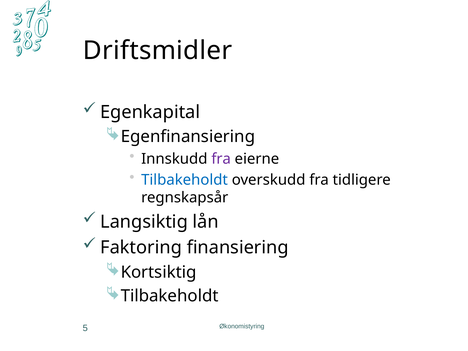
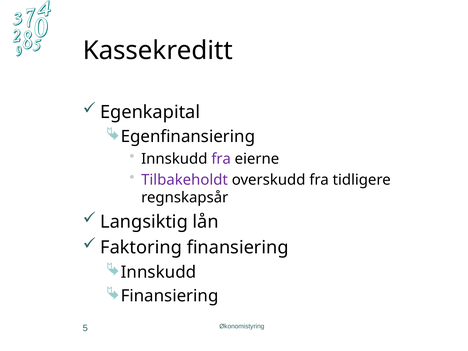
Driftsmidler: Driftsmidler -> Kassekreditt (158, 51)
Tilbakeholdt colour: blue -> purple (185, 180)
Kortsiktig: Kortsiktig -> Innskudd (159, 272)
Tilbakeholdt: Tilbakeholdt -> Finansiering (170, 296)
